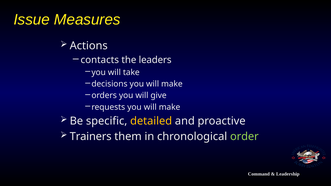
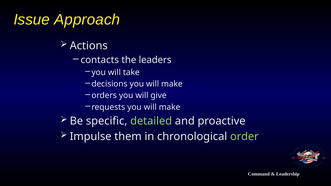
Measures: Measures -> Approach (87, 20)
detailed colour: yellow -> light green (151, 121)
Trainers: Trainers -> Impulse (91, 137)
